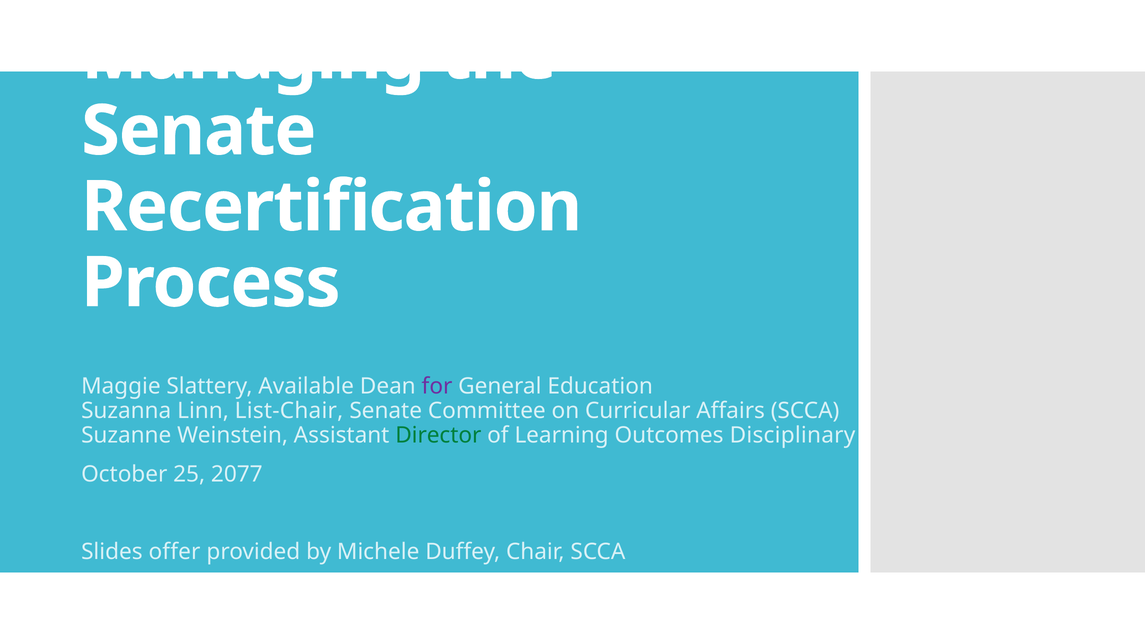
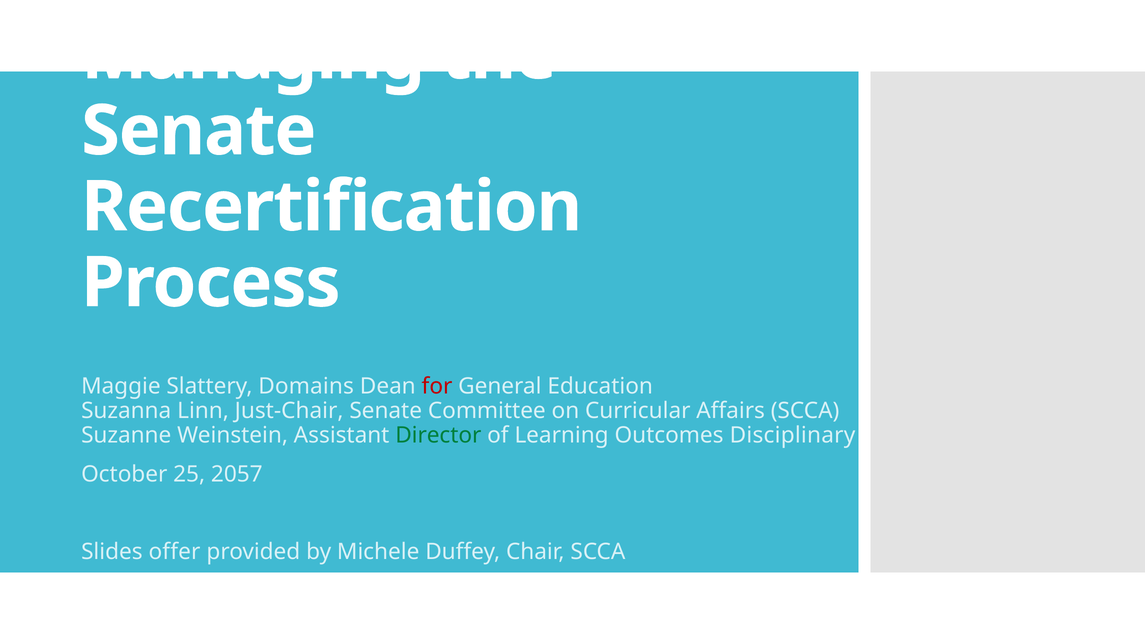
Available: Available -> Domains (306, 387)
for colour: purple -> red (437, 387)
List-Chair: List-Chair -> Just-Chair (289, 411)
2077: 2077 -> 2057 (237, 474)
